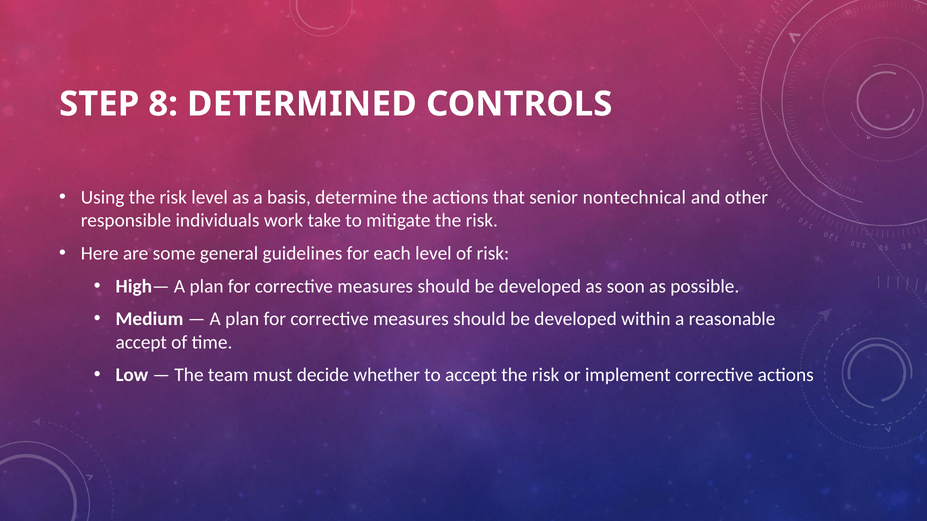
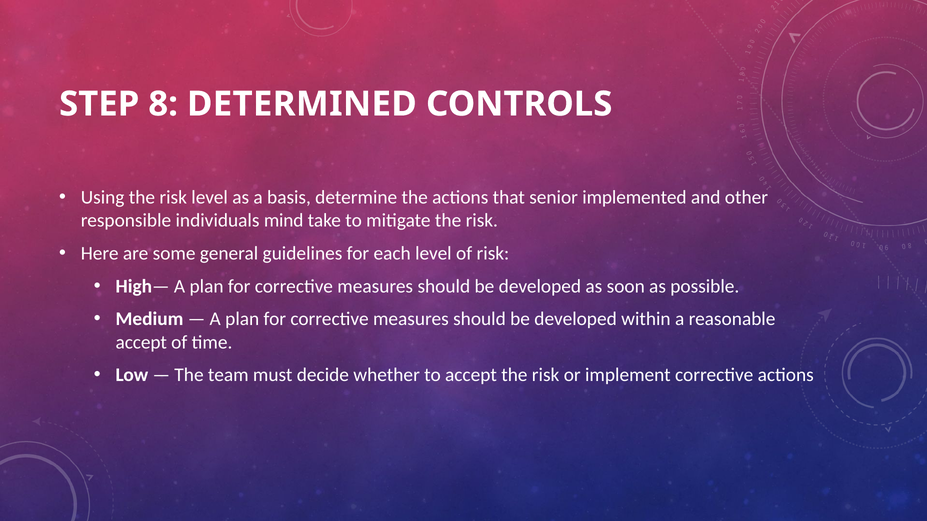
nontechnical: nontechnical -> implemented (634, 198)
work: work -> mind (284, 221)
